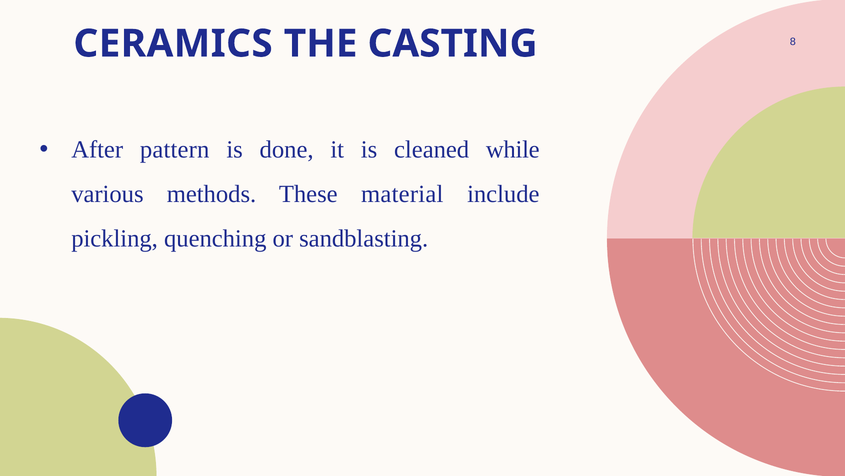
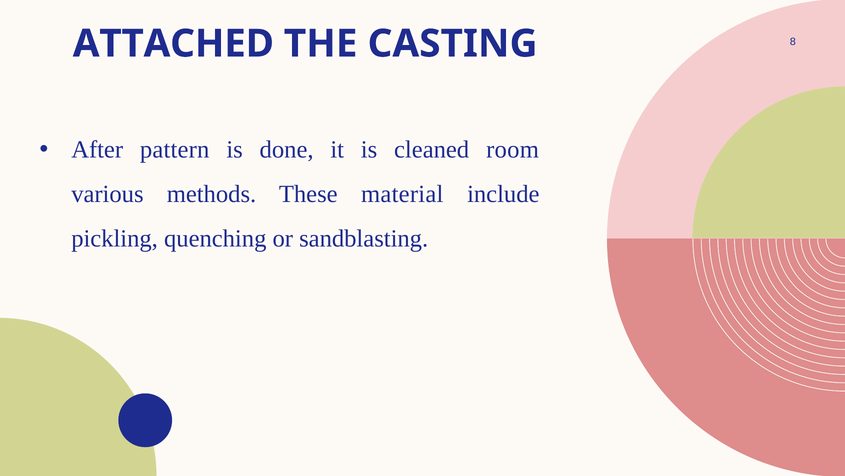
CERAMICS: CERAMICS -> ATTACHED (173, 44)
while: while -> room (513, 150)
